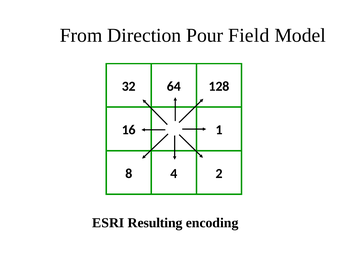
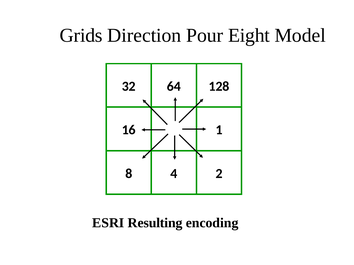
From: From -> Grids (81, 36)
Field: Field -> Eight (249, 36)
